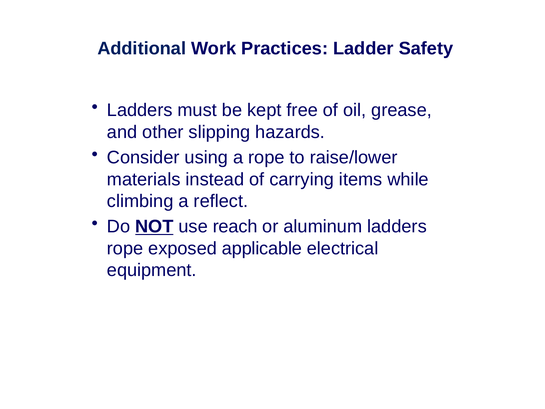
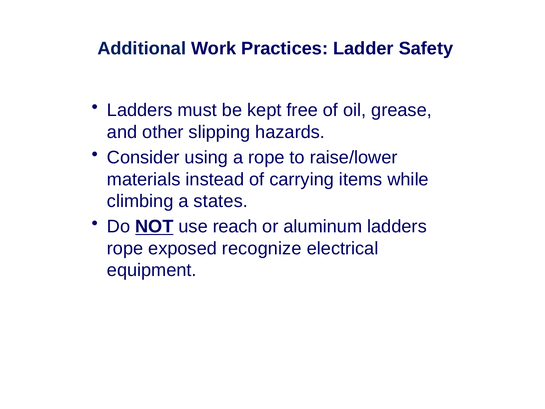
reflect: reflect -> states (221, 201)
applicable: applicable -> recognize (262, 248)
